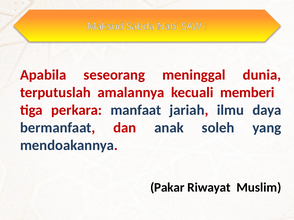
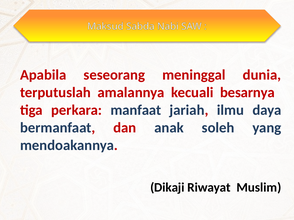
memberi: memberi -> besarnya (247, 93)
Pakar: Pakar -> Dikaji (167, 188)
